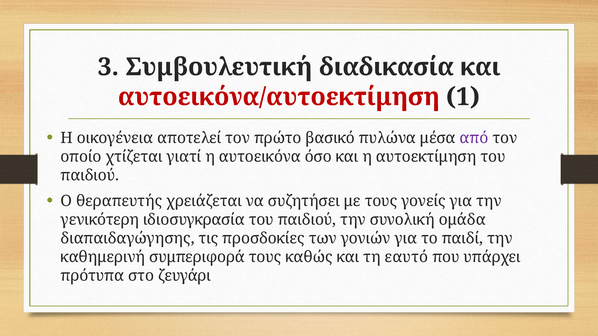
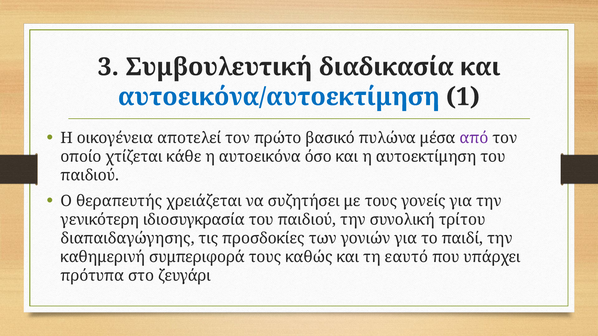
αυτοεικόνα/αυτοεκτίμηση colour: red -> blue (279, 97)
γιατί: γιατί -> κάθε (184, 157)
ομάδα: ομάδα -> τρίτου (462, 220)
